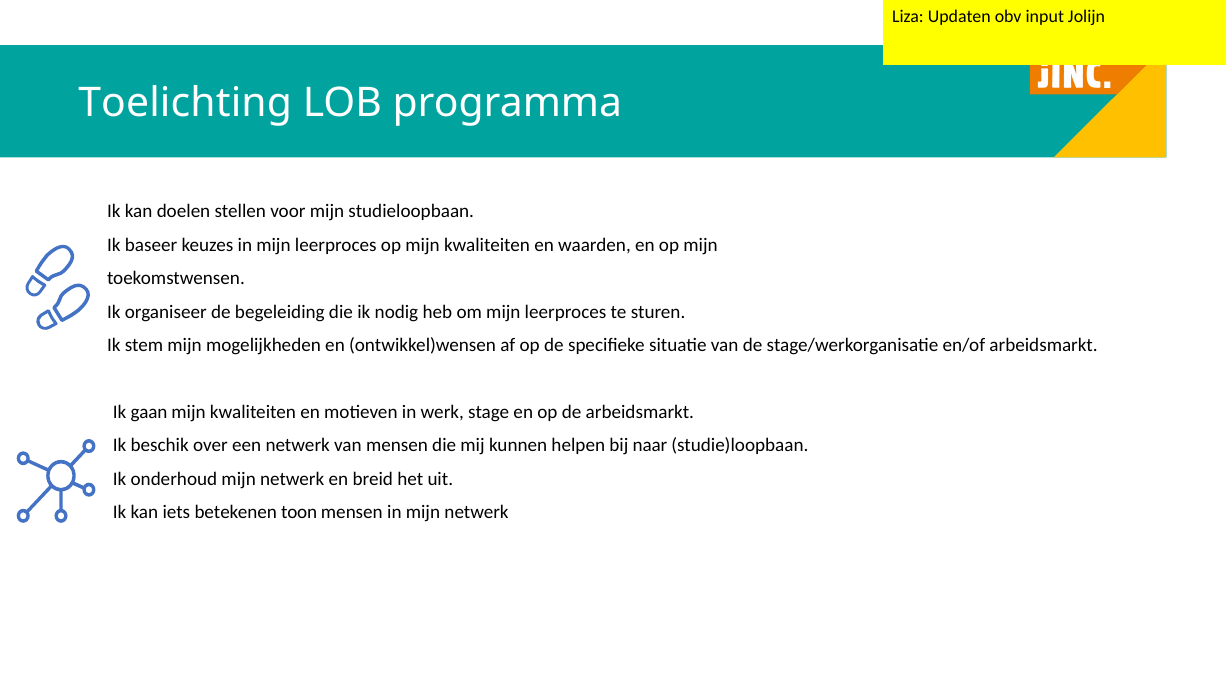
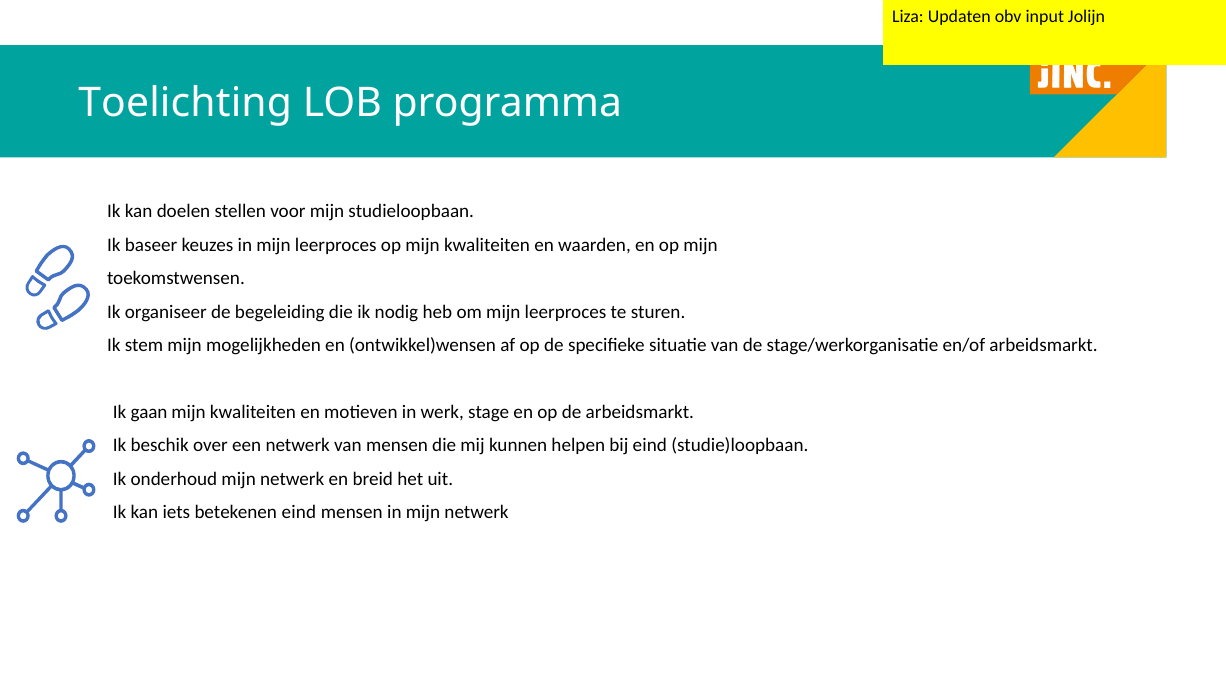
bij naar: naar -> eind (650, 446)
betekenen toon: toon -> eind (299, 513)
